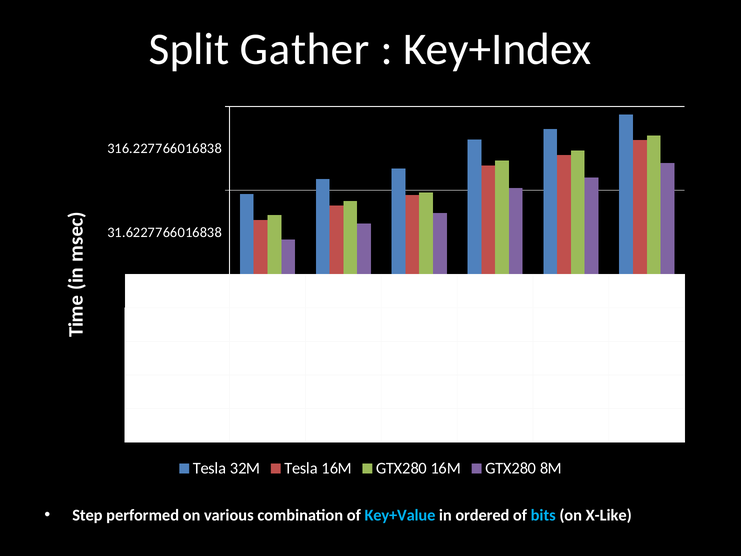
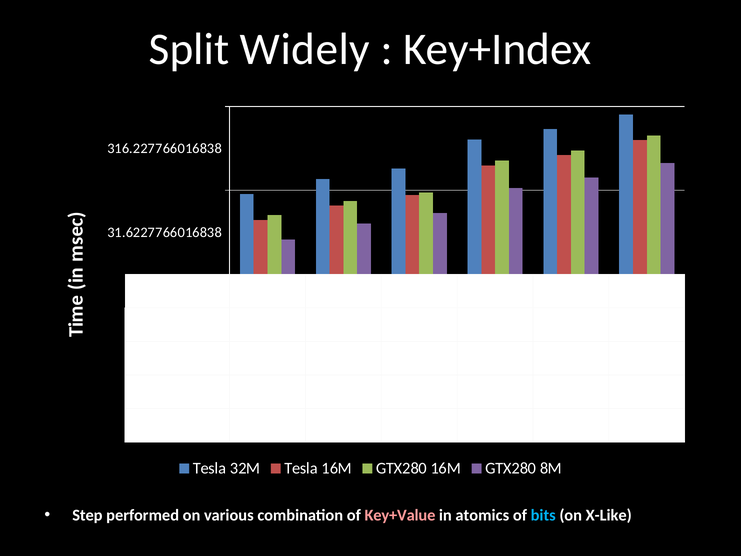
Gather: Gather -> Widely (305, 49)
Key+Value colour: light blue -> pink (400, 515)
ordered: ordered -> atomics (482, 515)
